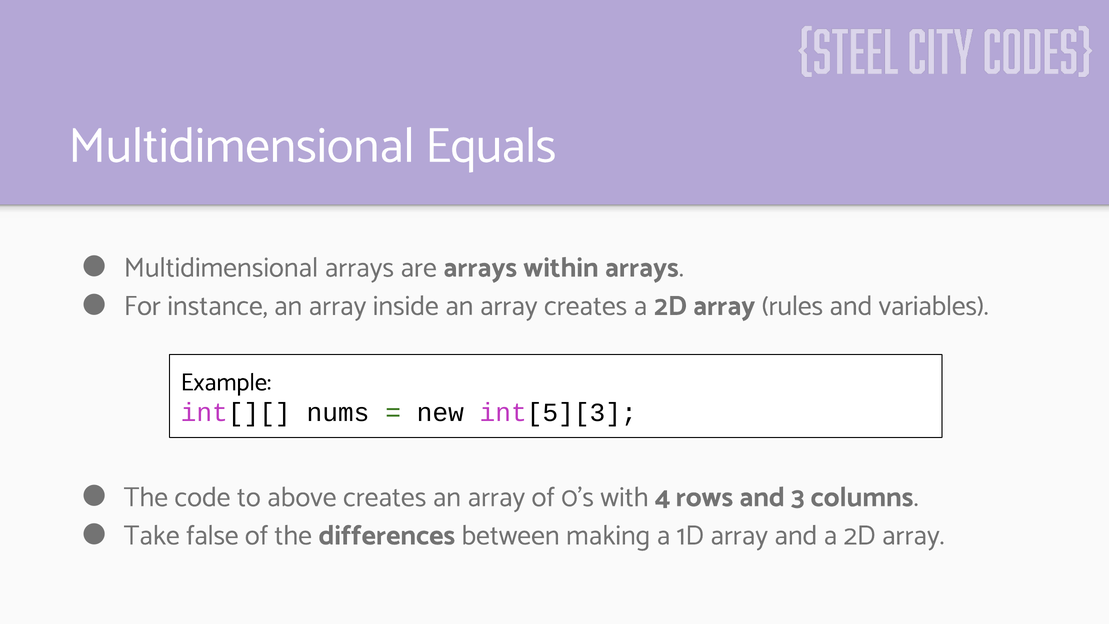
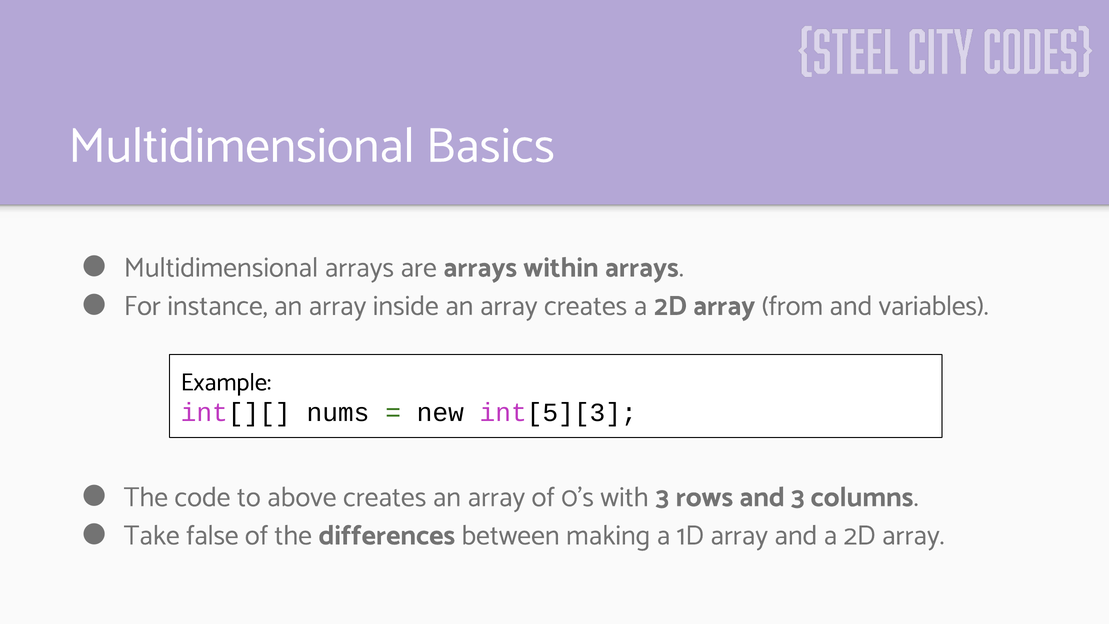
Equals: Equals -> Basics (490, 145)
rules: rules -> from (792, 306)
with 4: 4 -> 3 (662, 497)
